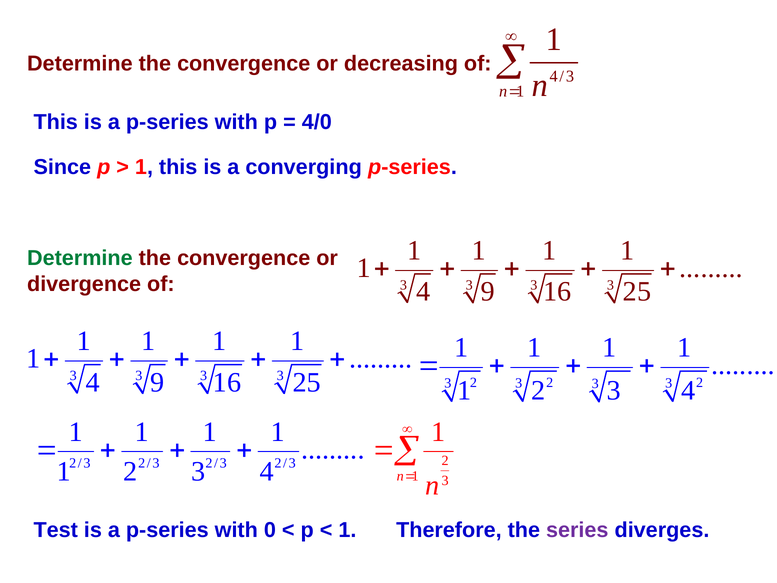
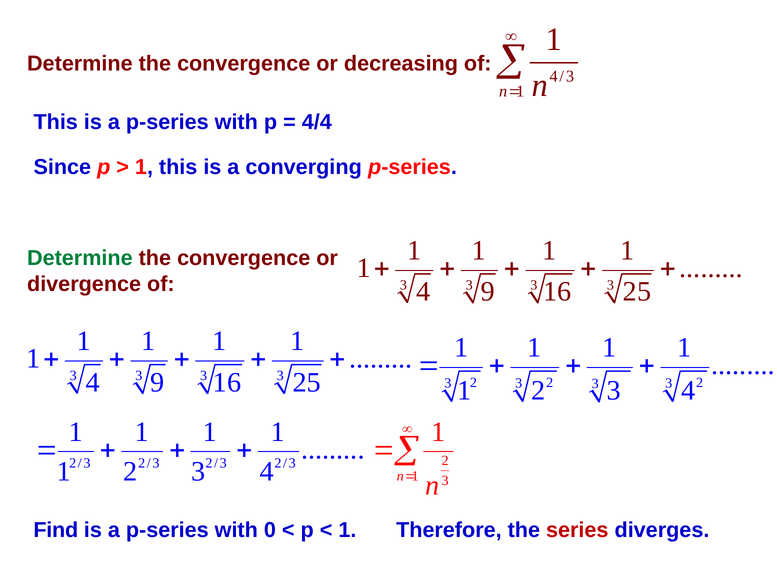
4/0: 4/0 -> 4/4 (317, 122)
Test: Test -> Find (56, 530)
series colour: purple -> red (577, 530)
